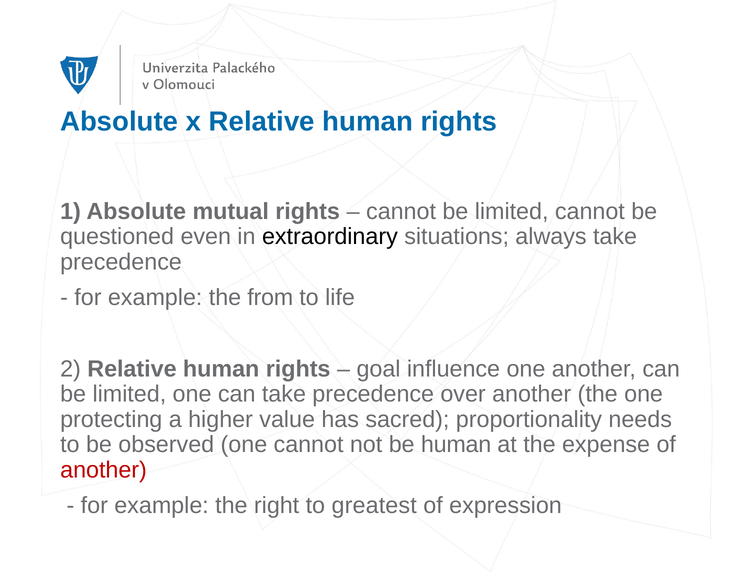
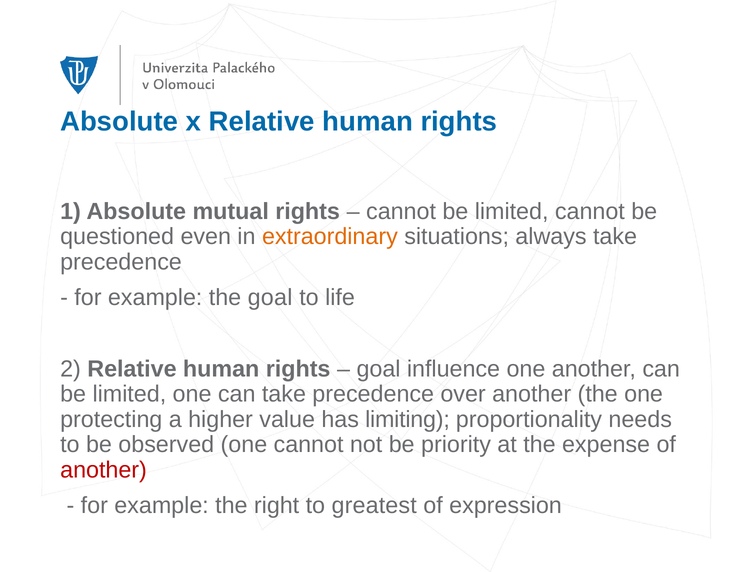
extraordinary colour: black -> orange (330, 237)
the from: from -> goal (270, 297)
sacred: sacred -> limiting (407, 419)
be human: human -> priority (456, 444)
